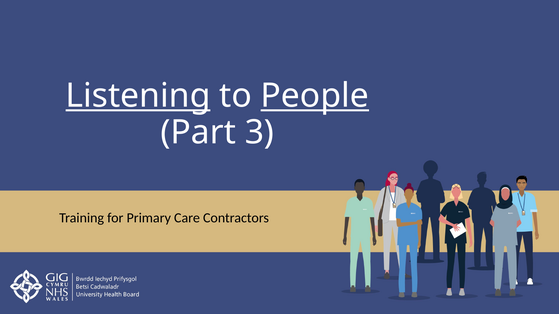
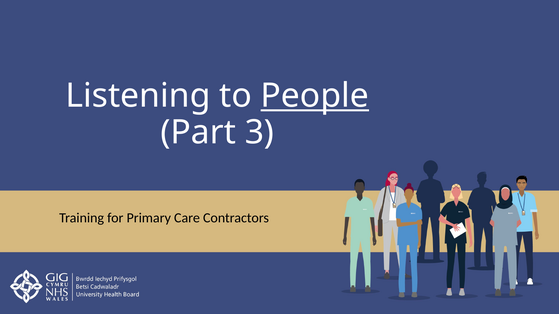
Listening underline: present -> none (138, 96)
